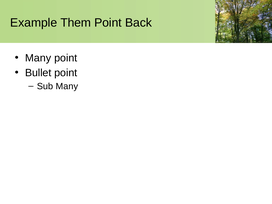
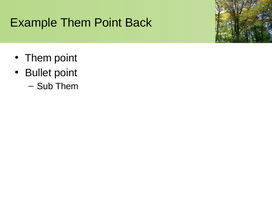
Many: Many -> Them (38, 58)
Sub Many: Many -> Them (67, 86)
